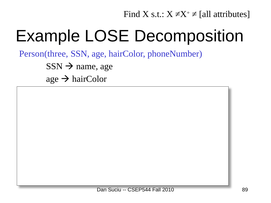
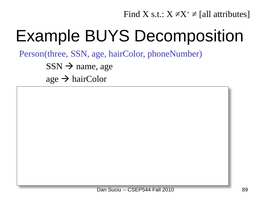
LOSE: LOSE -> BUYS (107, 36)
